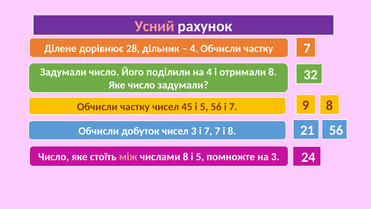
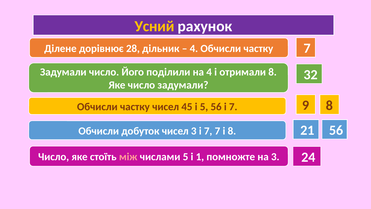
Усний colour: pink -> yellow (154, 26)
числами 8: 8 -> 5 (185, 157)
5: 5 -> 1 (200, 157)
